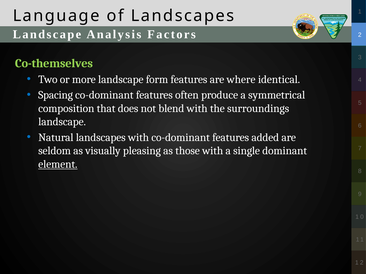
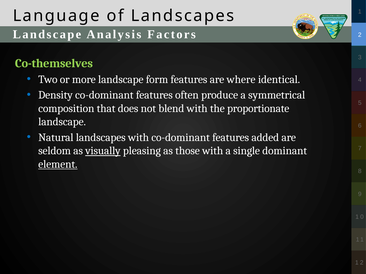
Spacing: Spacing -> Density (56, 95)
surroundings: surroundings -> proportionate (258, 109)
visually underline: none -> present (103, 151)
